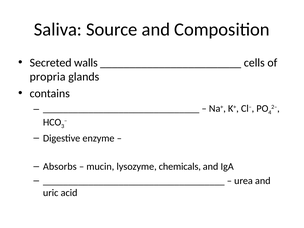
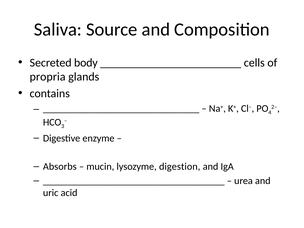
walls: walls -> body (86, 63)
chemicals: chemicals -> digestion (180, 167)
